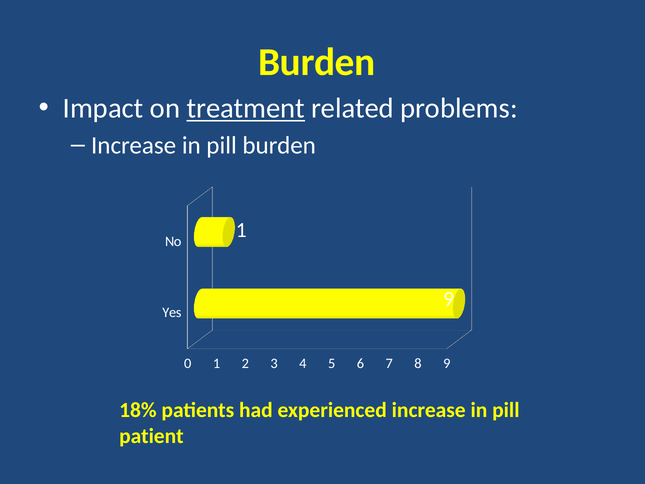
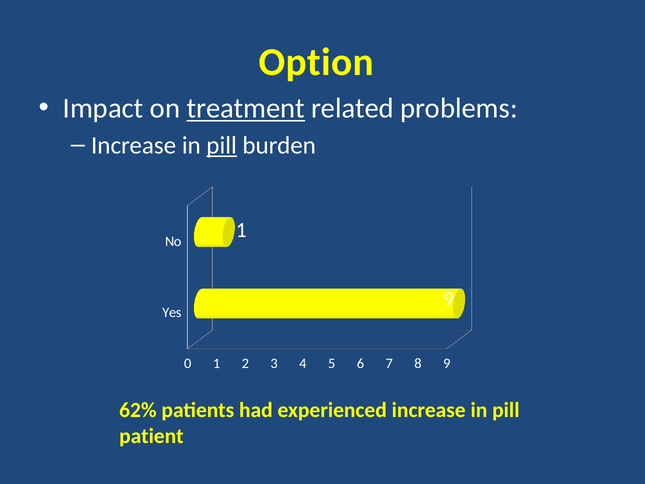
Burden: Burden -> Option (316, 62)
pill underline: none -> present (222, 145)
18%: 18% -> 62% (138, 410)
